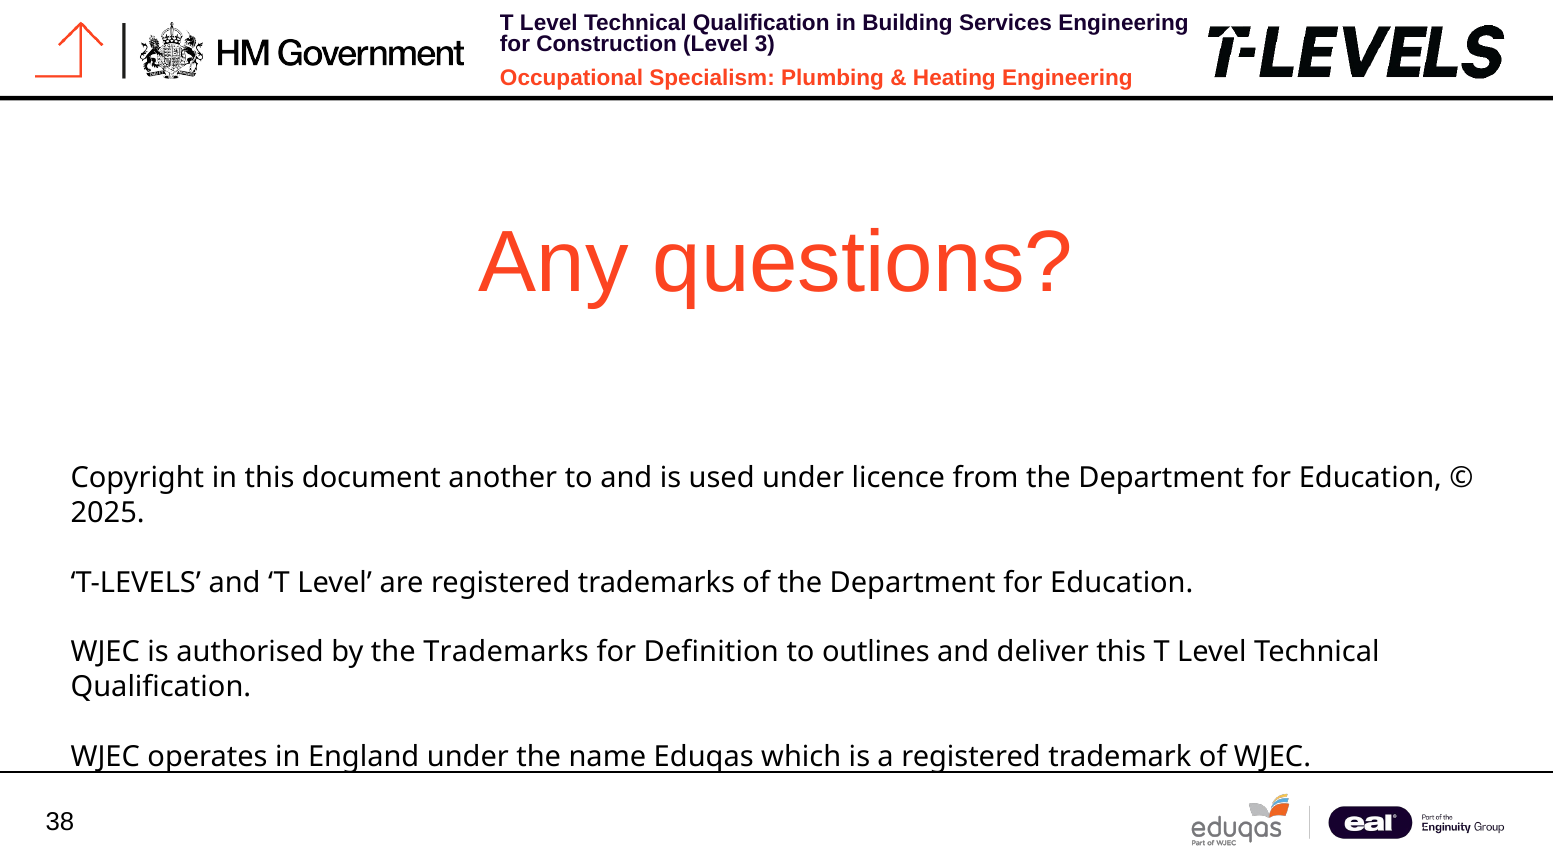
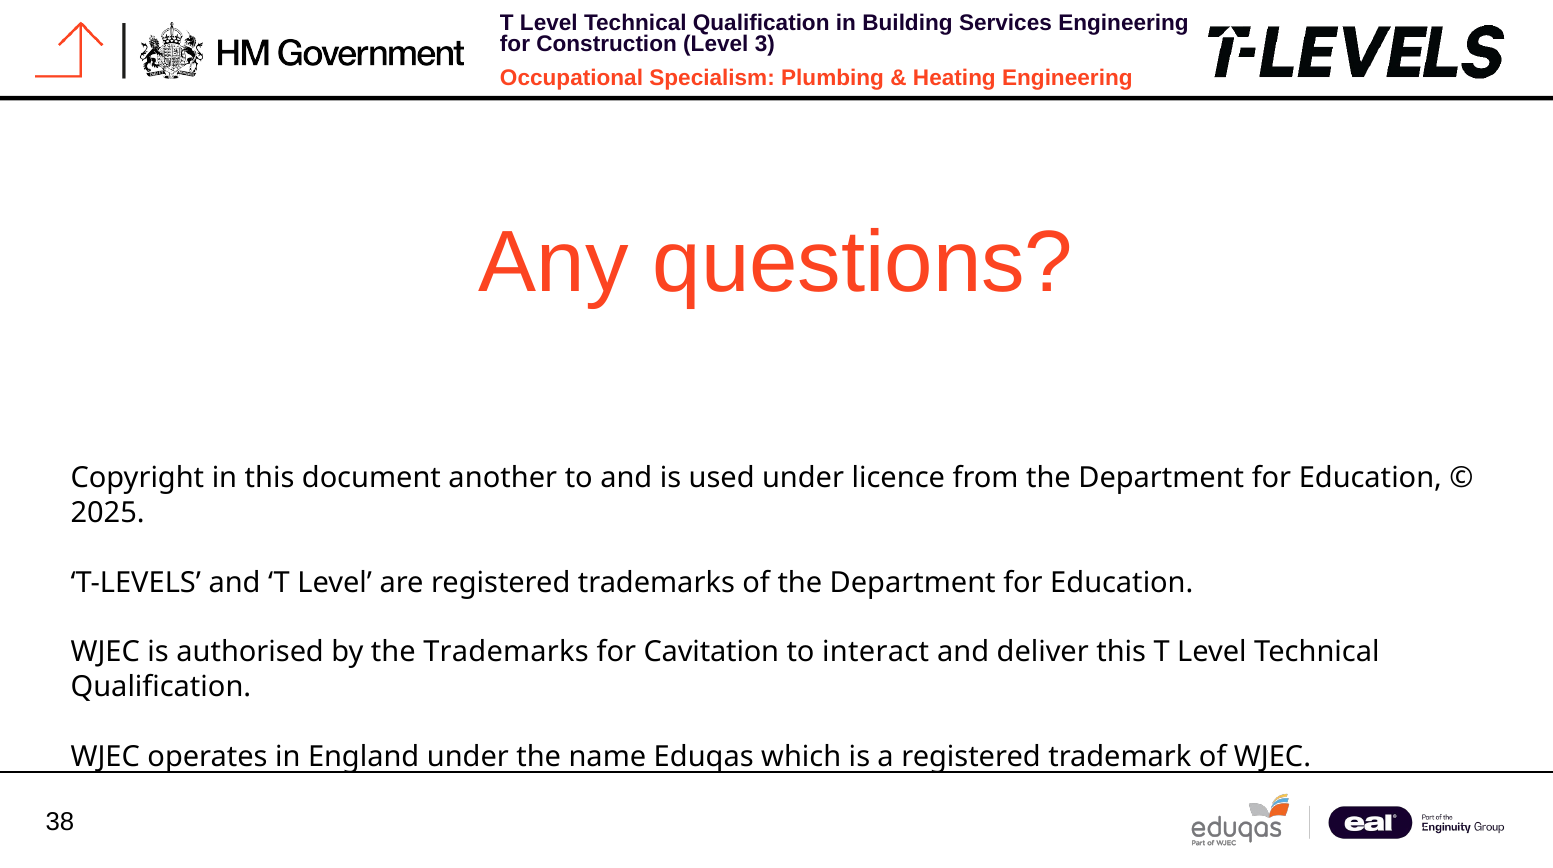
Definition: Definition -> Cavitation (711, 652)
outlines: outlines -> interact (876, 652)
